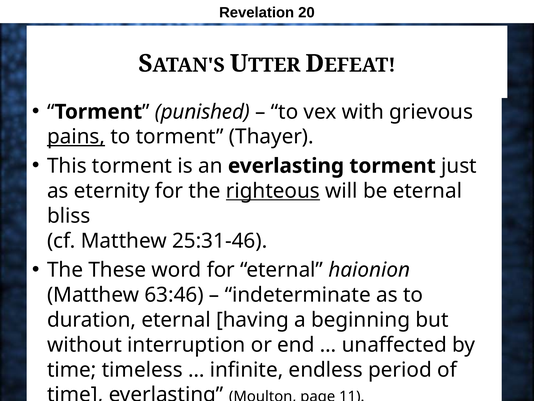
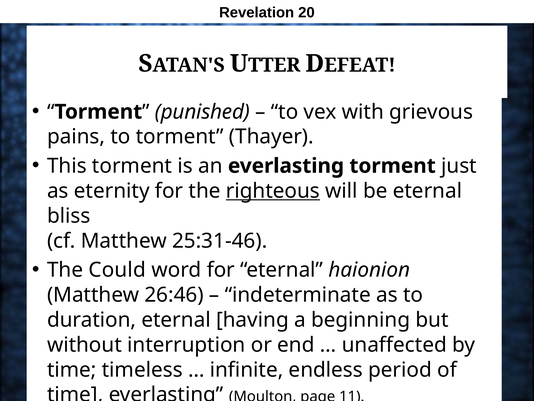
pains underline: present -> none (76, 137)
These: These -> Could (117, 270)
63:46: 63:46 -> 26:46 (174, 295)
